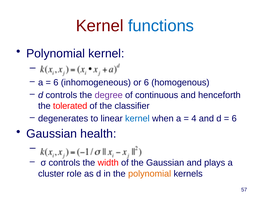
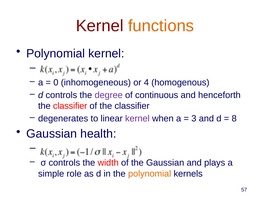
functions colour: blue -> orange (161, 26)
6: 6 -> 0 (56, 82)
or 6: 6 -> 4 (146, 82)
tolerated: tolerated -> classifier (70, 106)
kernel colour: blue -> purple (137, 118)
4: 4 -> 3 (194, 118)
6: 6 -> 8 (234, 118)
cluster: cluster -> simple (51, 173)
